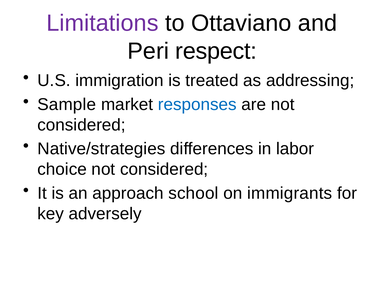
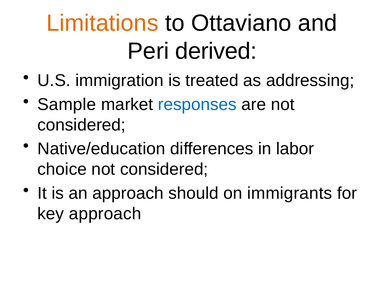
Limitations colour: purple -> orange (102, 23)
respect: respect -> derived (216, 51)
Native/strategies: Native/strategies -> Native/education (101, 149)
school: school -> should (193, 193)
key adversely: adversely -> approach (105, 214)
